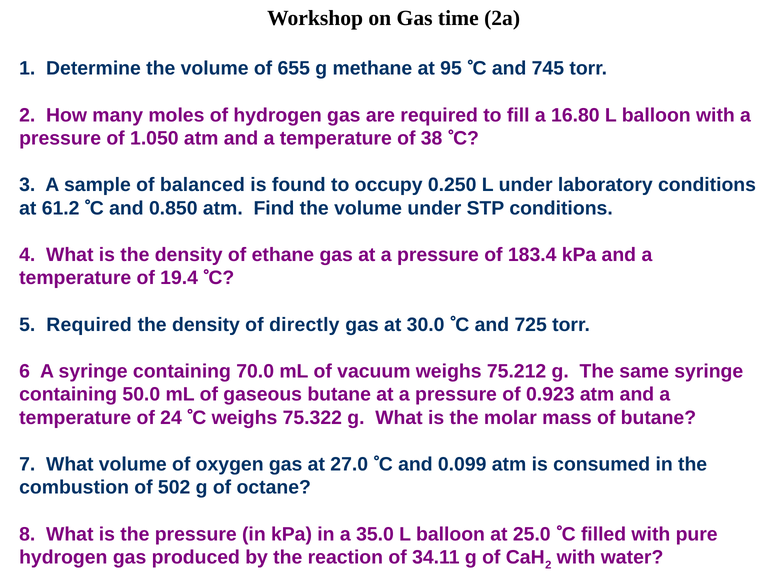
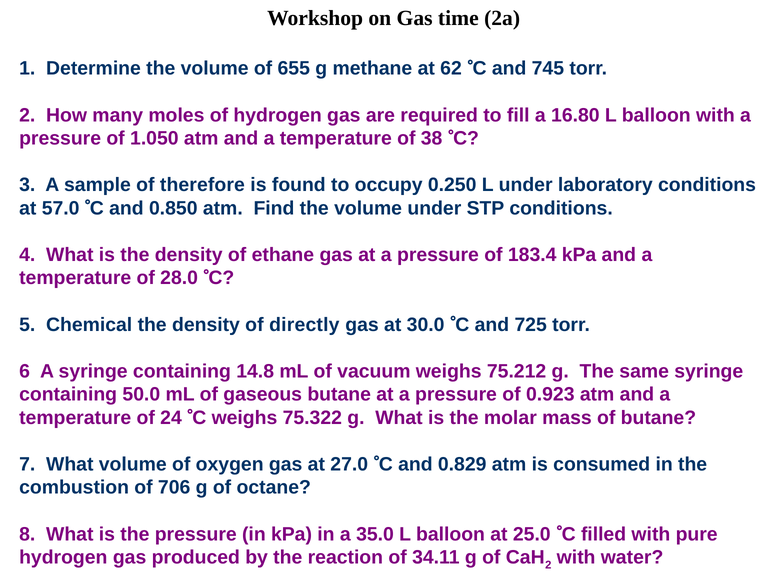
95: 95 -> 62 (451, 69)
balanced: balanced -> therefore (202, 185)
61.2: 61.2 -> 57.0 (61, 208)
19.4: 19.4 -> 28.0 (179, 278)
5 Required: Required -> Chemical (89, 325)
70.0: 70.0 -> 14.8 (255, 371)
0.099: 0.099 -> 0.829 (462, 464)
502: 502 -> 706 (174, 488)
